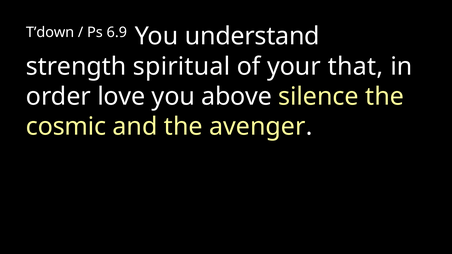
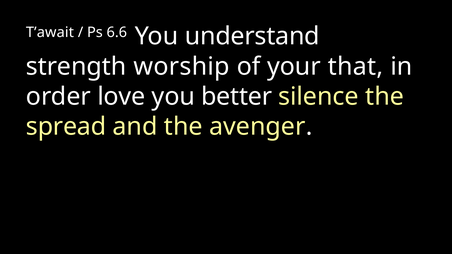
T’down: T’down -> T’await (50, 32)
6.9: 6.9 -> 6.6 (117, 32)
spiritual: spiritual -> worship (182, 66)
above: above -> better (237, 97)
cosmic: cosmic -> spread (66, 127)
